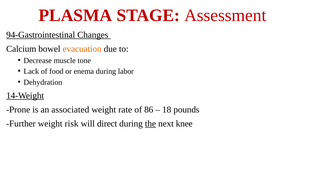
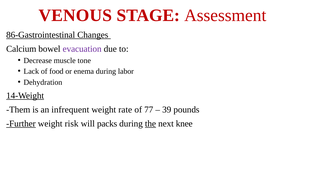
PLASMA: PLASMA -> VENOUS (75, 15)
94-Gastrointestinal: 94-Gastrointestinal -> 86-Gastrointestinal (41, 35)
evacuation colour: orange -> purple (82, 49)
Prone: Prone -> Them (18, 109)
associated: associated -> infrequent (70, 109)
86: 86 -> 77 (149, 109)
18: 18 -> 39 (167, 109)
Further underline: none -> present (21, 124)
direct: direct -> packs (107, 124)
